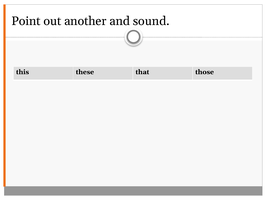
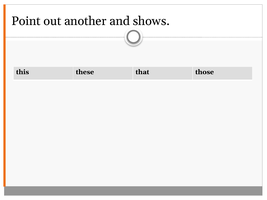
sound: sound -> shows (151, 21)
